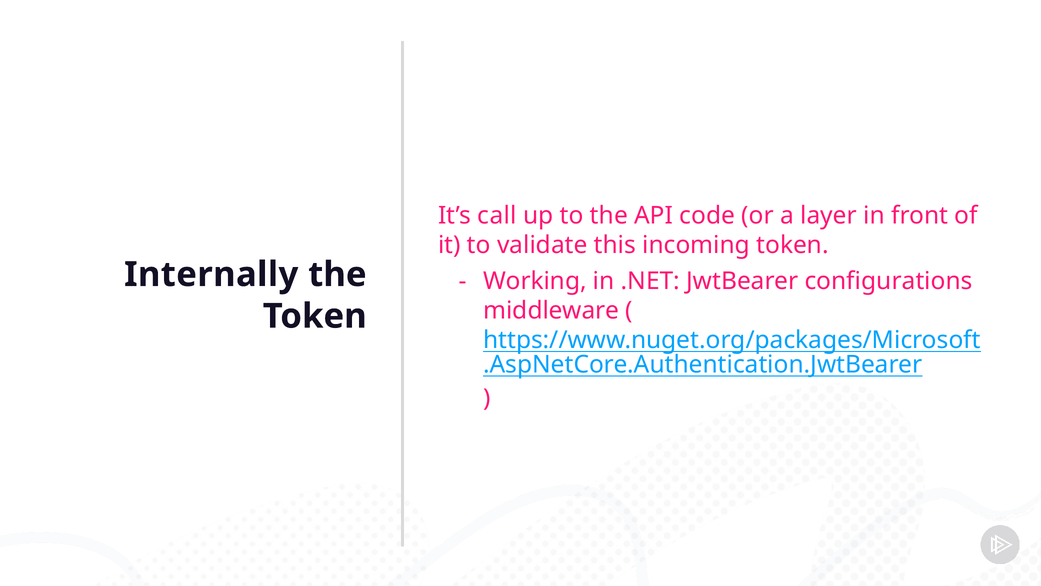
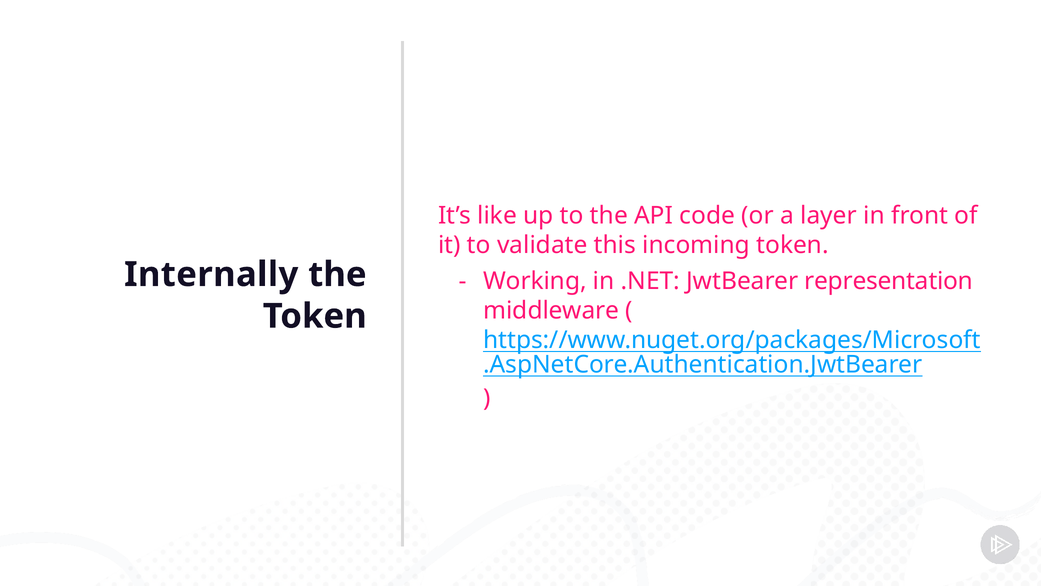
call: call -> like (497, 216)
configurations: configurations -> representation (889, 281)
